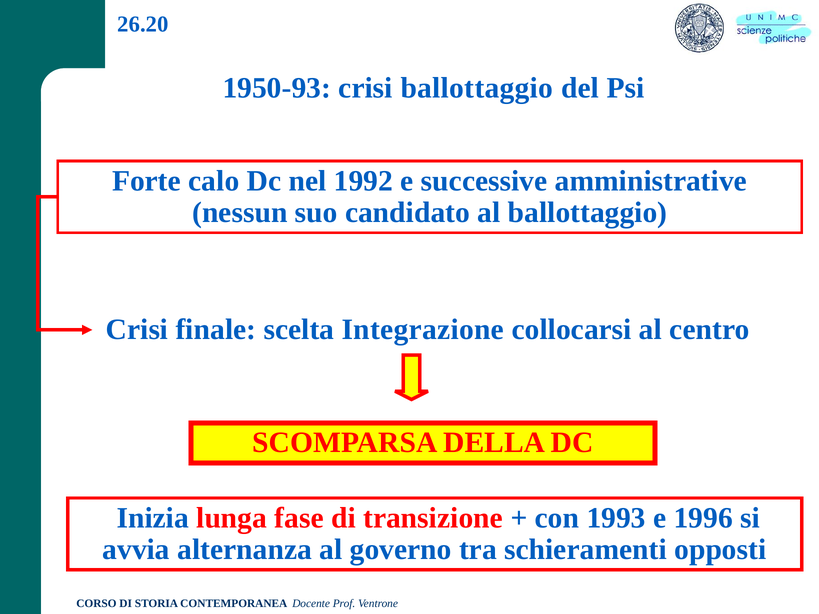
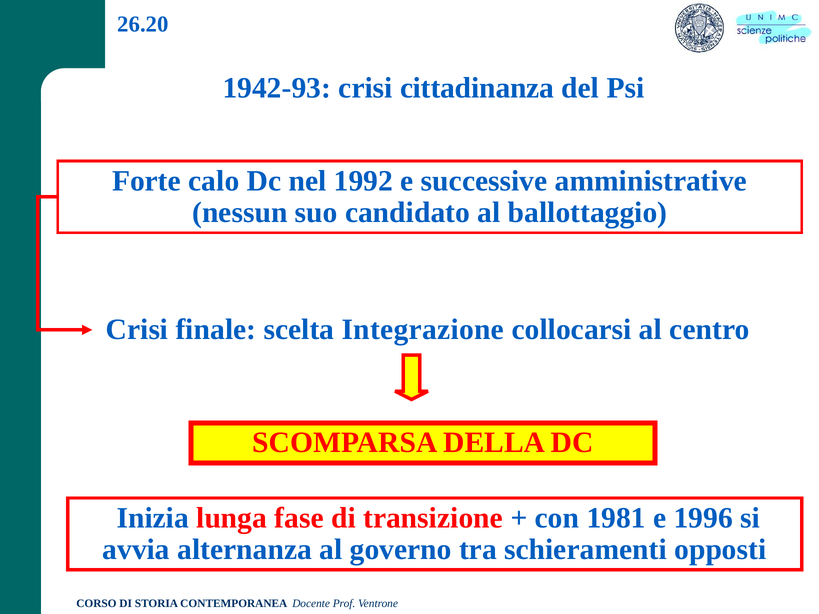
1950-93: 1950-93 -> 1942-93 (277, 88)
crisi ballottaggio: ballottaggio -> cittadinanza (477, 88)
1993: 1993 -> 1981 (616, 518)
